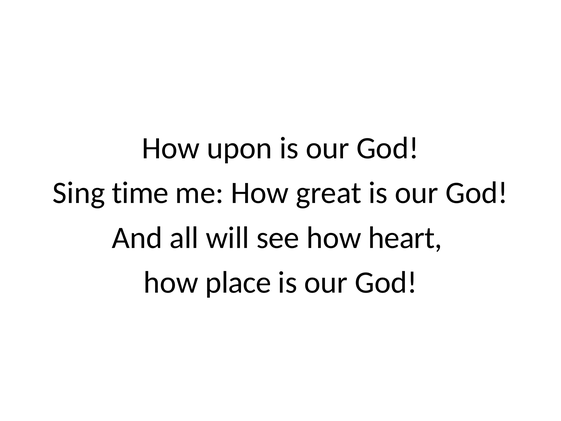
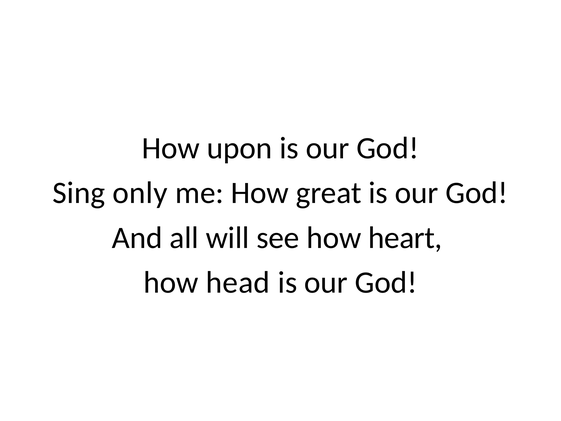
time: time -> only (140, 193)
place: place -> head (238, 283)
